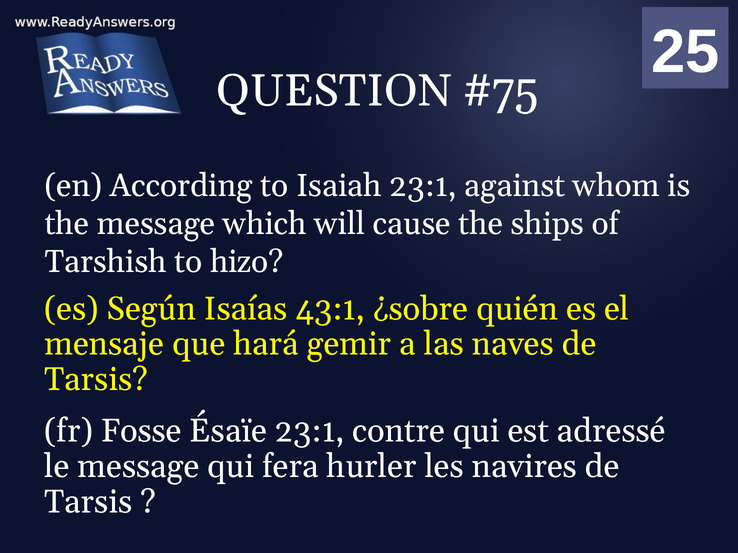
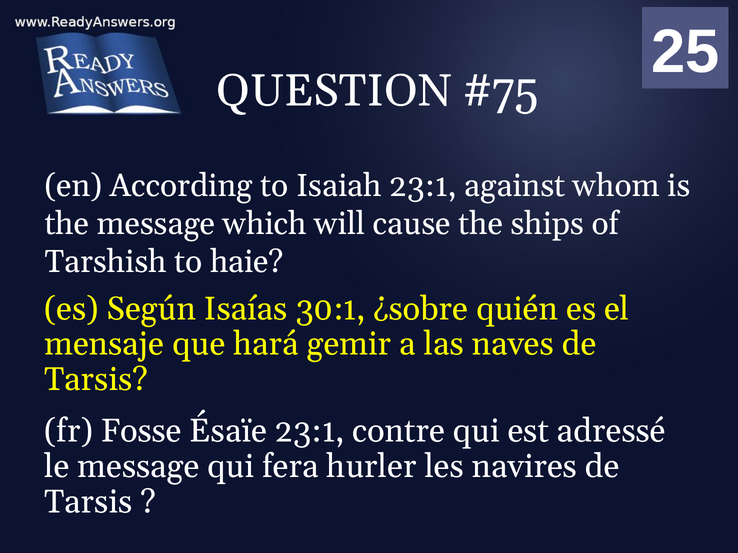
hizo: hizo -> haie (247, 262)
43:1: 43:1 -> 30:1 (331, 309)
